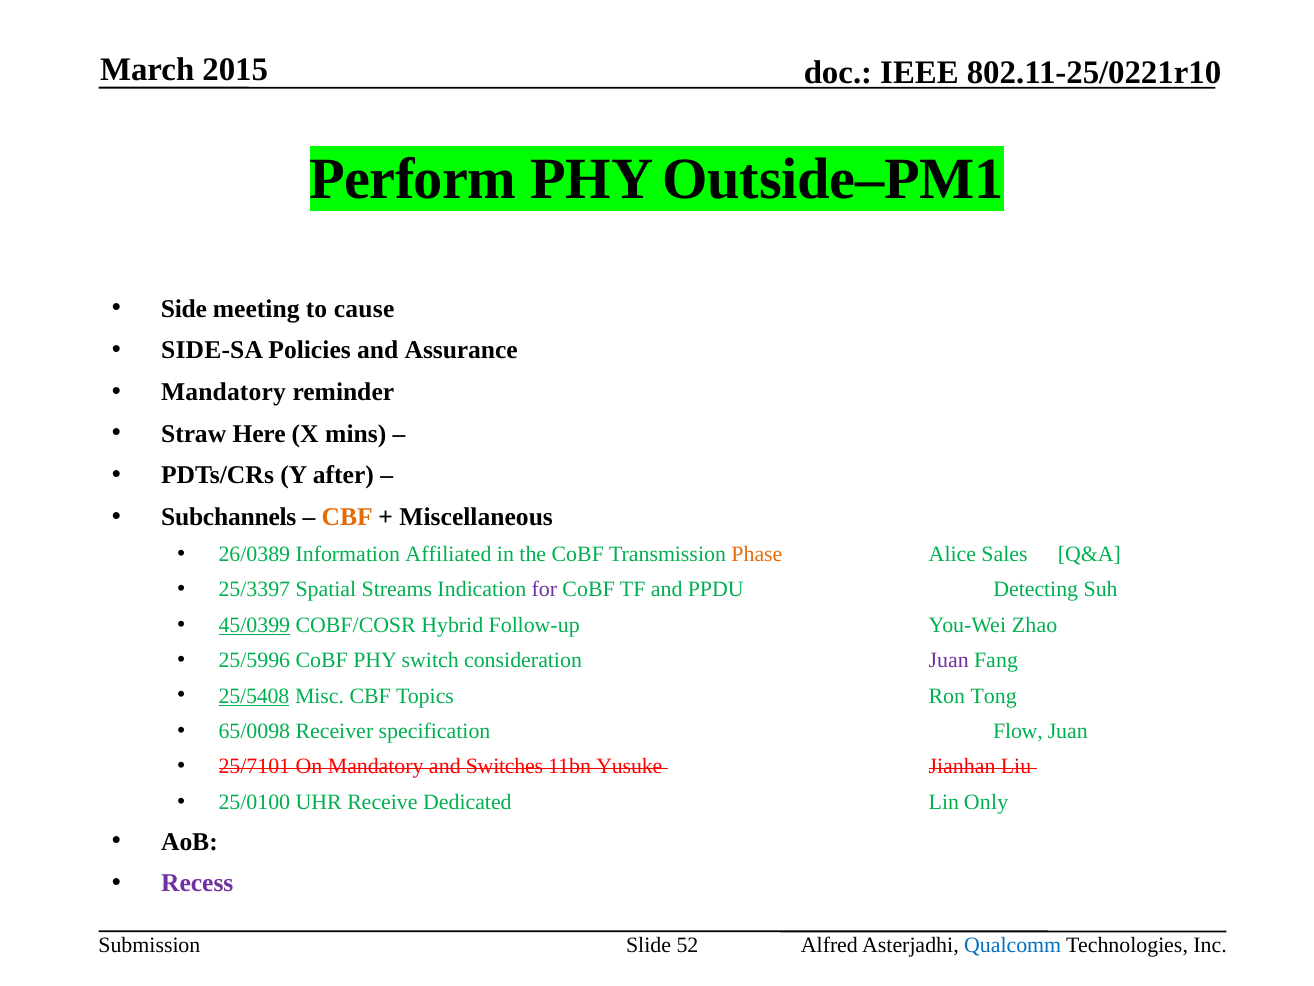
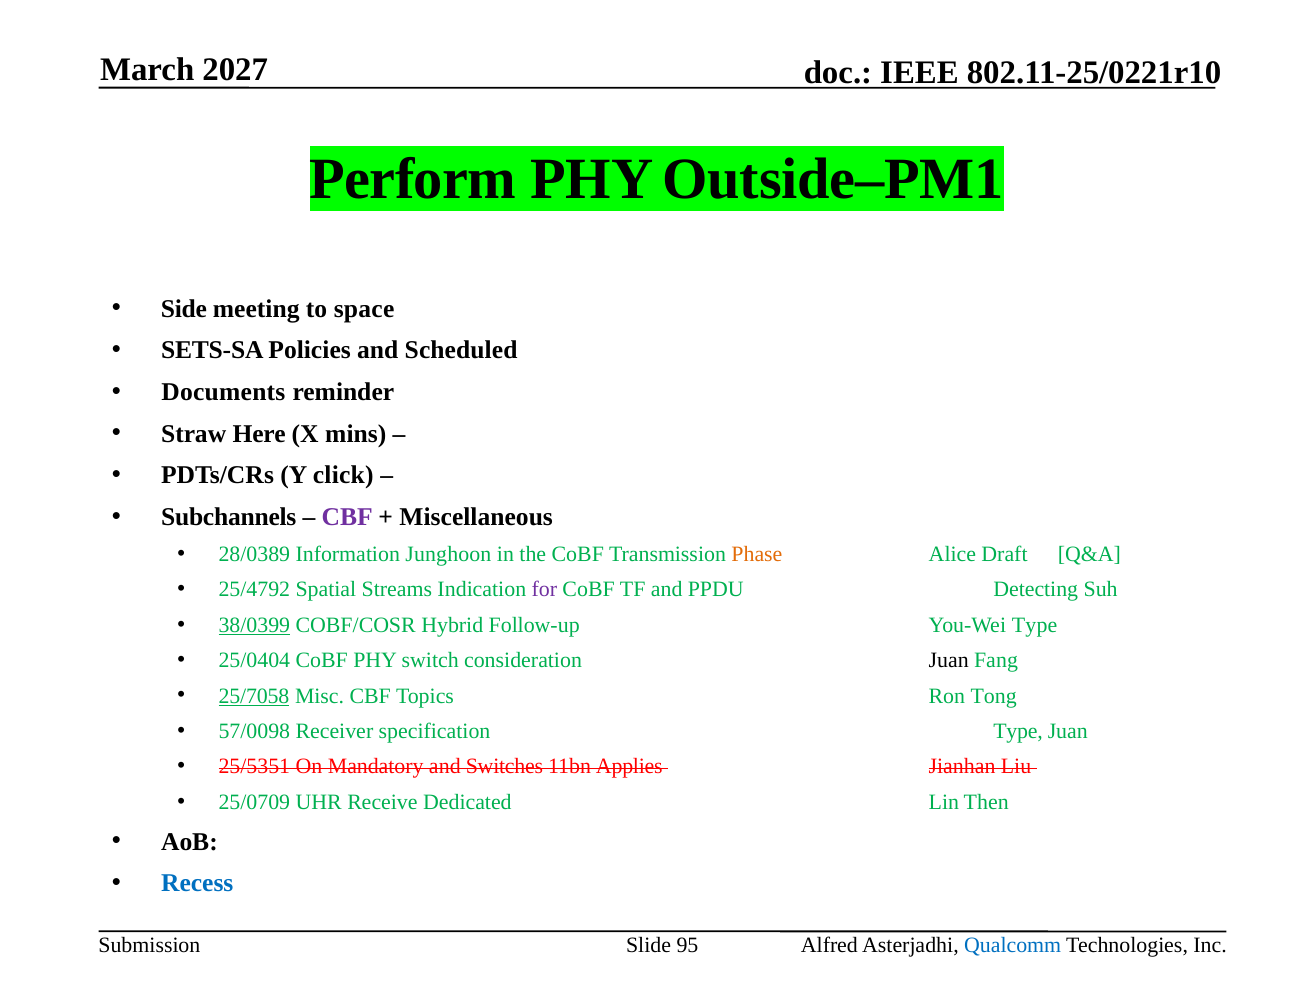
2015: 2015 -> 2027 (235, 70)
cause: cause -> space (364, 308)
SIDE-SA: SIDE-SA -> SETS-SA (212, 350)
Assurance: Assurance -> Scheduled (461, 350)
Mandatory: Mandatory -> Documents (223, 392)
after: after -> click (343, 475)
CBF colour: orange -> purple (347, 517)
26/0389: 26/0389 -> 28/0389 (254, 554)
Affiliated: Affiliated -> Junghoon (448, 554)
Sales: Sales -> Draft (1004, 554)
25/3397: 25/3397 -> 25/4792 (254, 589)
45/0399: 45/0399 -> 38/0399 (254, 625)
You-Wei Zhao: Zhao -> Type (1035, 625)
25/5996: 25/5996 -> 25/0404 (254, 660)
Juan colour: purple -> black (949, 660)
25/5408: 25/5408 -> 25/7058 (254, 696)
65/0098: 65/0098 -> 57/0098 (254, 731)
specification Flow: Flow -> Type (1018, 731)
25/7101: 25/7101 -> 25/5351 (254, 766)
Yusuke: Yusuke -> Applies (629, 766)
25/0100: 25/0100 -> 25/0709 (254, 802)
Only: Only -> Then (986, 802)
Recess colour: purple -> blue (197, 883)
52: 52 -> 95 (687, 945)
